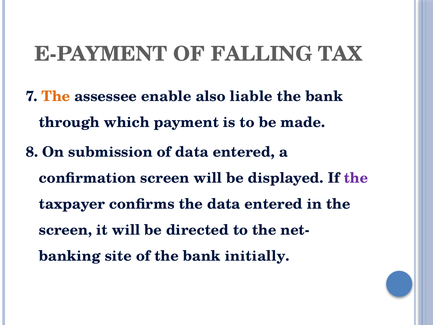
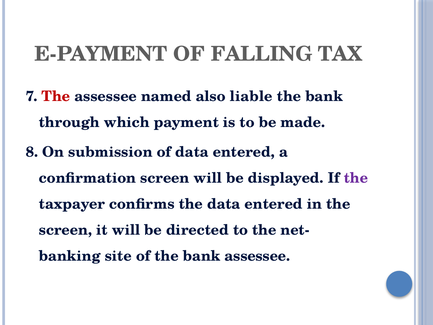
The colour: orange -> red (56, 96)
enable: enable -> named (166, 96)
bank initially: initially -> assessee (257, 256)
